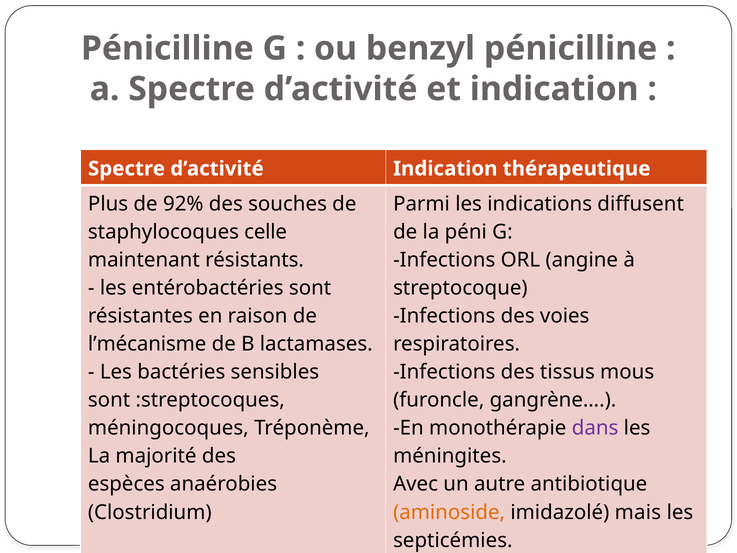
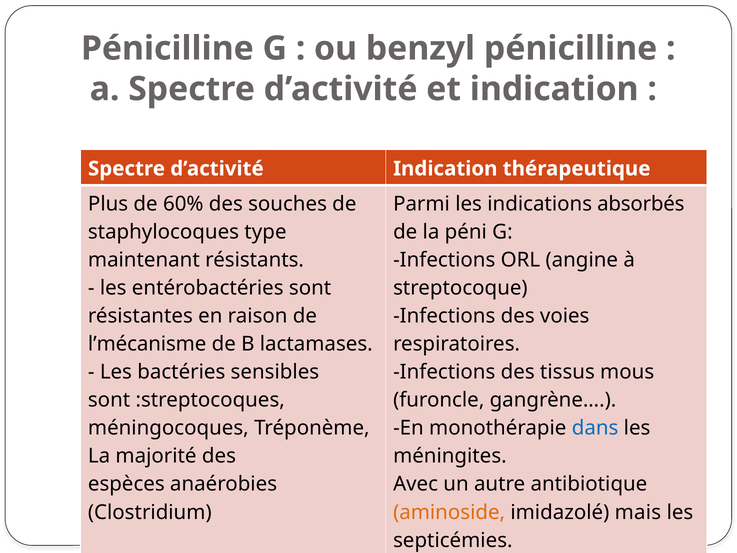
92%: 92% -> 60% (183, 204)
diffusent: diffusent -> absorbés (641, 204)
celle: celle -> type (265, 232)
dans colour: purple -> blue (595, 428)
